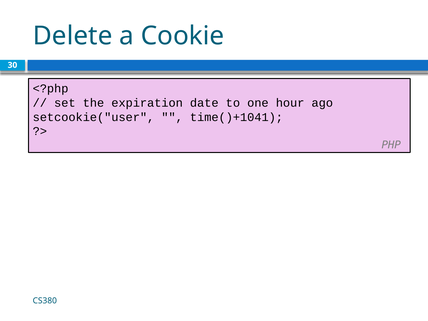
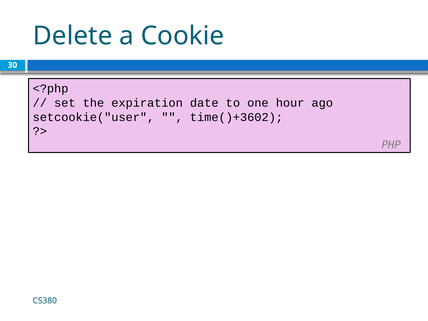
time()+1041: time()+1041 -> time()+3602 (236, 117)
